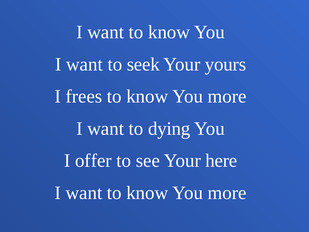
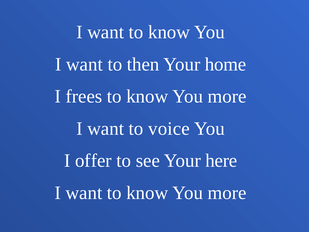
seek: seek -> then (143, 64)
yours: yours -> home (226, 64)
dying: dying -> voice (169, 128)
